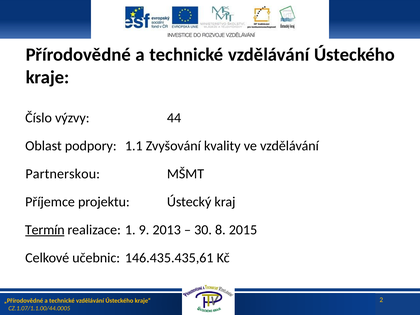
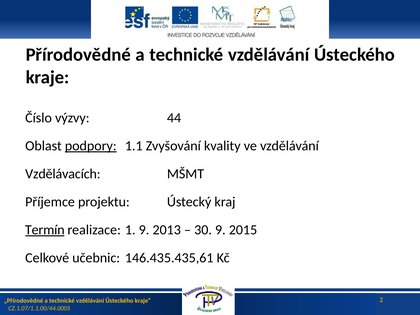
podpory underline: none -> present (91, 146)
Partnerskou: Partnerskou -> Vzdělávacích (63, 174)
30 8: 8 -> 9 (220, 230)
